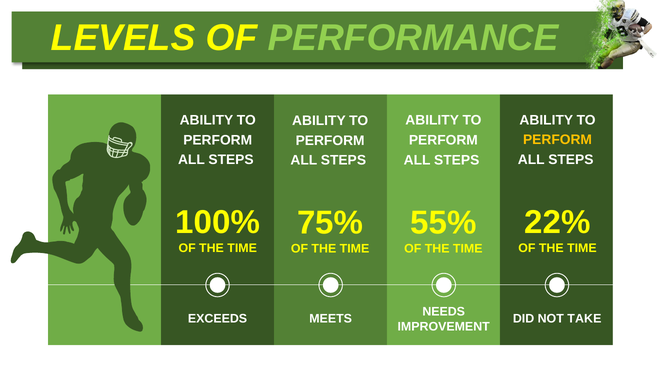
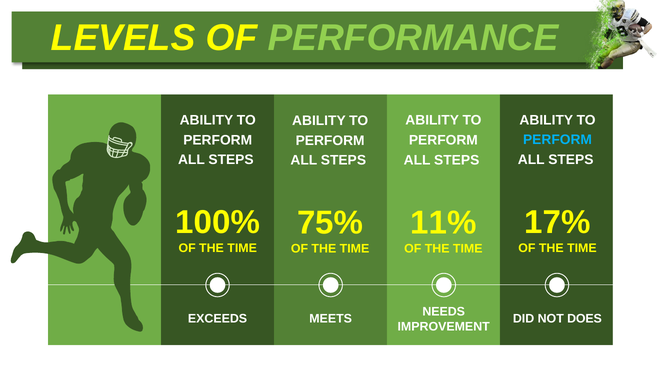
PERFORM colour: yellow -> light blue (557, 140)
22%: 22% -> 17% (558, 222)
55%: 55% -> 11% (443, 222)
TAKE: TAKE -> DOES (585, 318)
